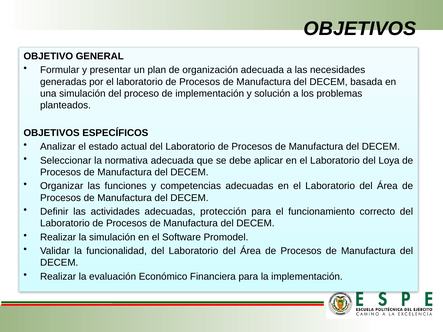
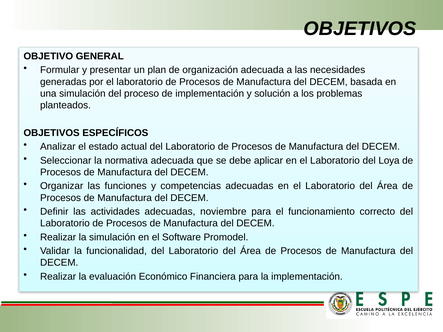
protección: protección -> noviembre (223, 212)
